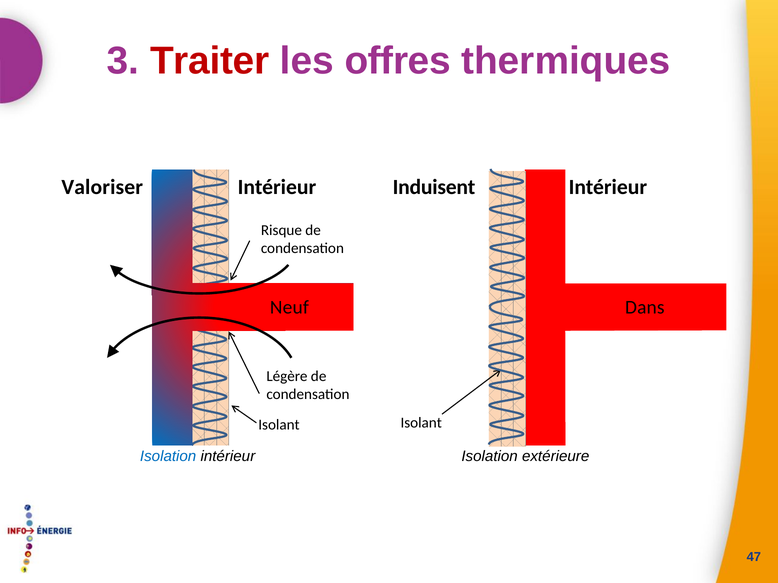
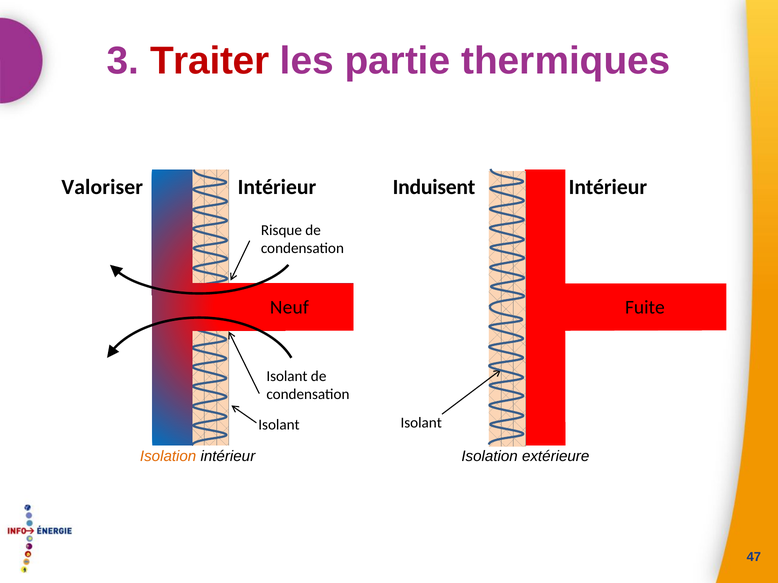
offres: offres -> partie (397, 61)
Dans: Dans -> Fuite (645, 308)
Légère: Légère -> Isolant (287, 376)
Isolation colour: blue -> orange (168, 457)
